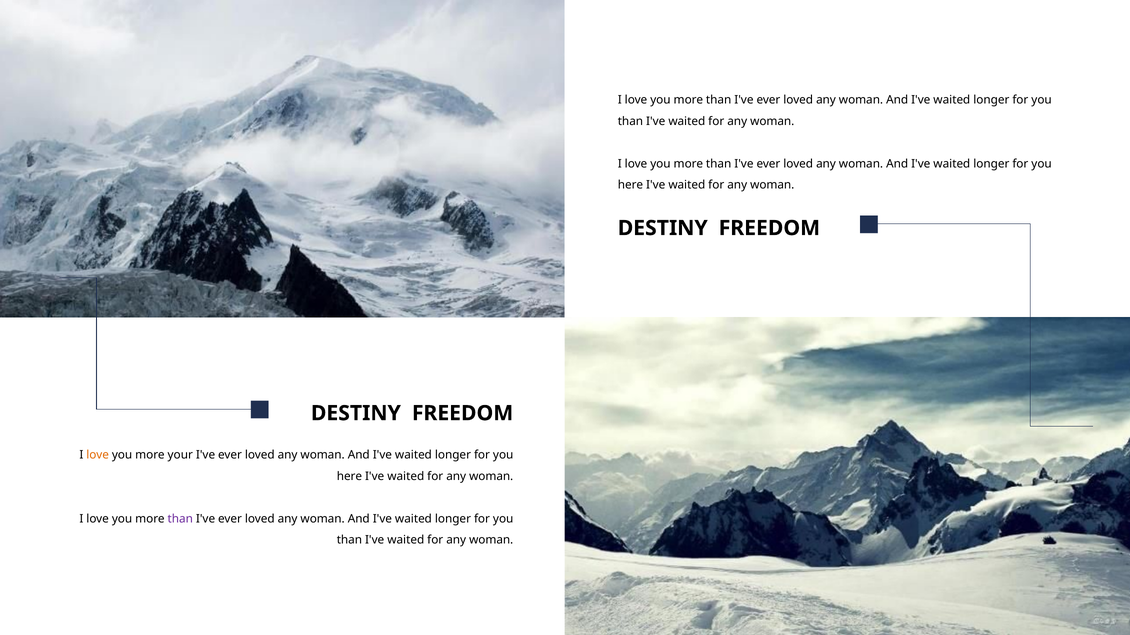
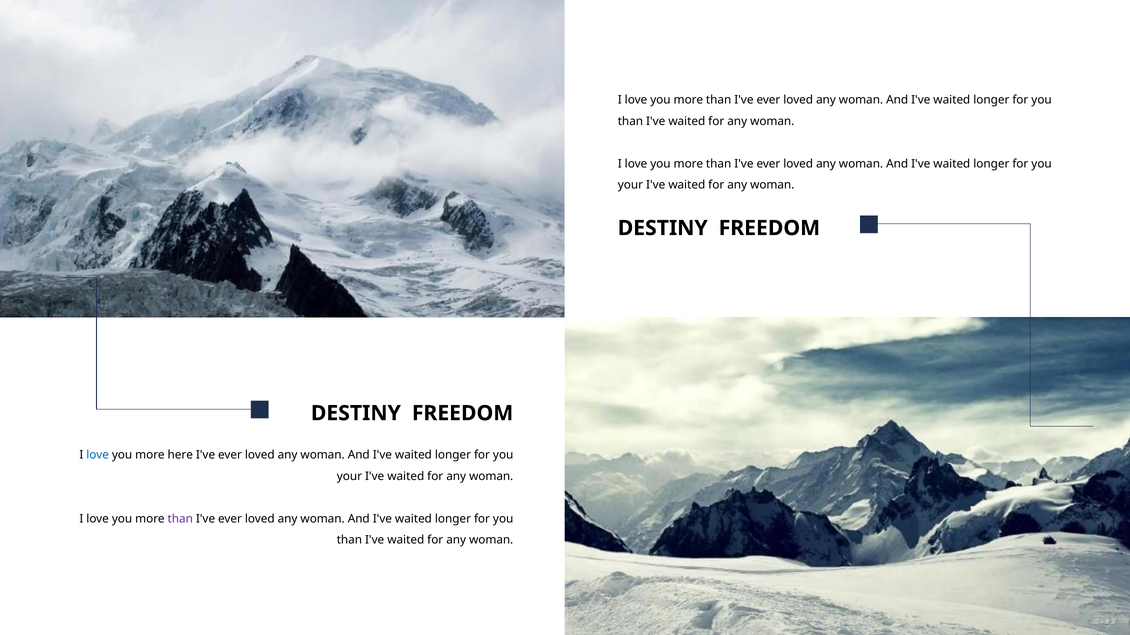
here: here -> your (630, 185)
love colour: orange -> blue (98, 455)
your: your -> here (180, 455)
here: here -> your (349, 477)
